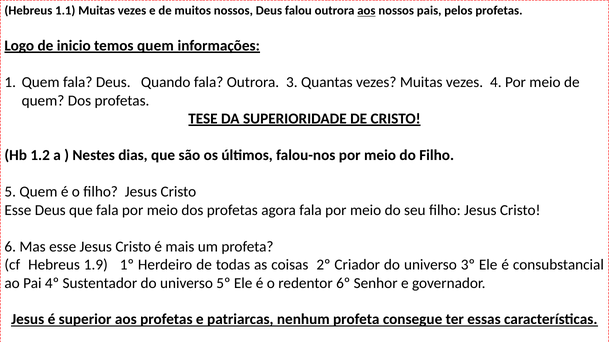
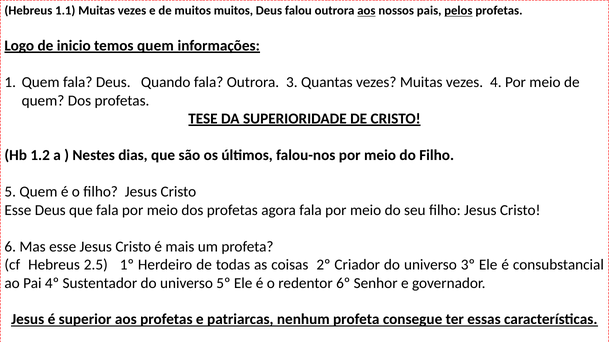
muitos nossos: nossos -> muitos (233, 11)
pelos underline: none -> present (458, 11)
1.9: 1.9 -> 2.5 (96, 265)
